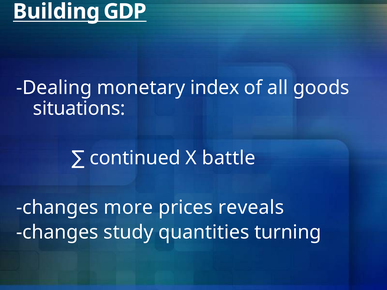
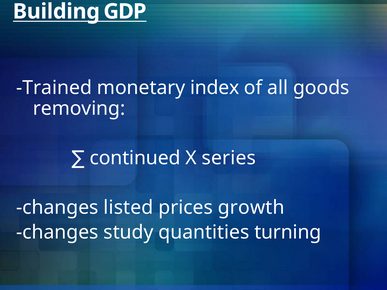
Dealing: Dealing -> Trained (54, 88)
situations: situations -> removing (79, 109)
battle: battle -> series (229, 158)
more: more -> listed (128, 208)
reveals: reveals -> growth (251, 208)
